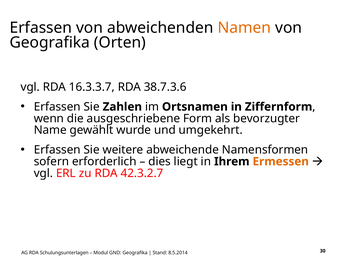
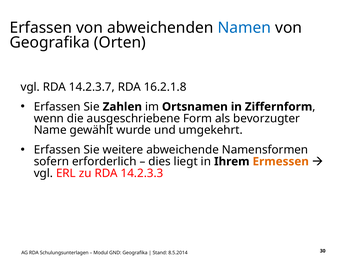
Namen colour: orange -> blue (244, 28)
16.3.3.7: 16.3.3.7 -> 14.2.3.7 (92, 87)
38.7.3.6: 38.7.3.6 -> 16.2.1.8 (165, 87)
42.3.2.7: 42.3.2.7 -> 14.2.3.3 (142, 174)
